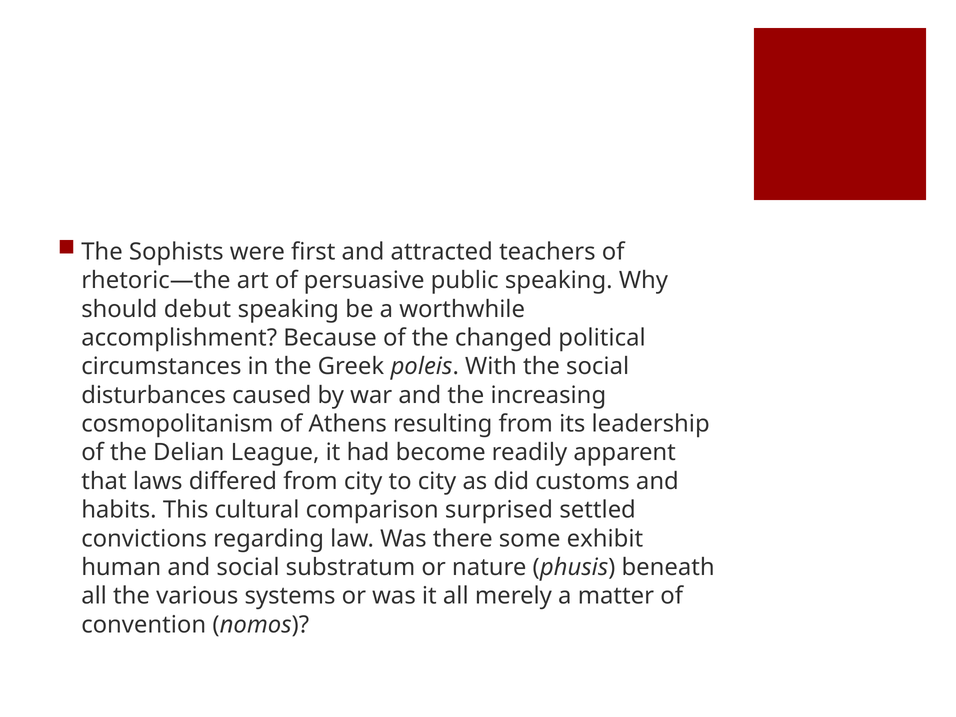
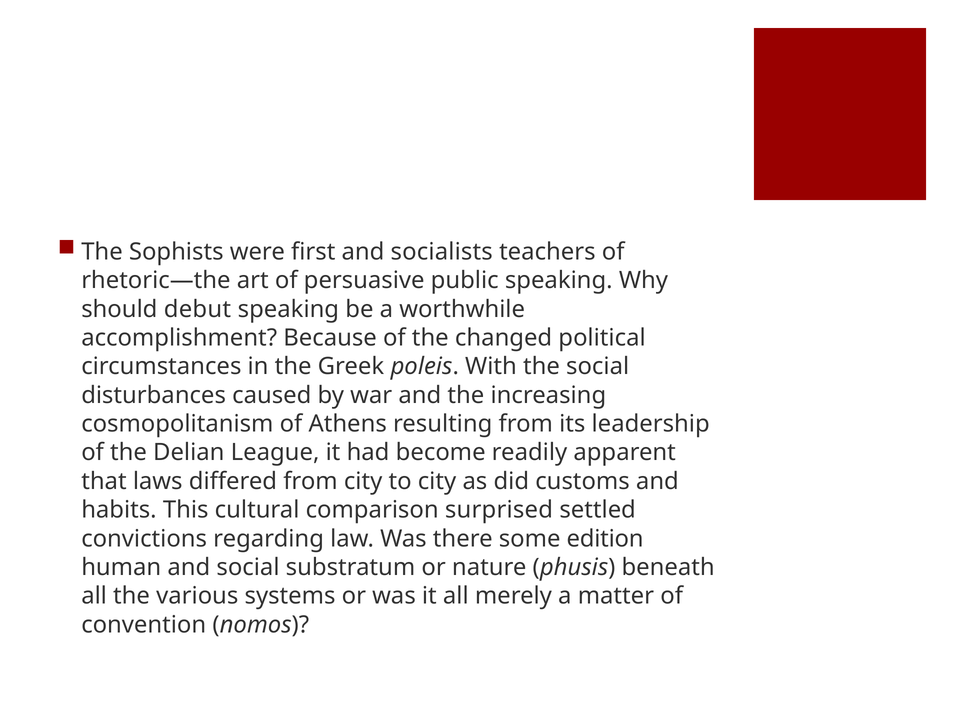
attracted: attracted -> socialists (442, 252)
exhibit: exhibit -> edition (605, 539)
